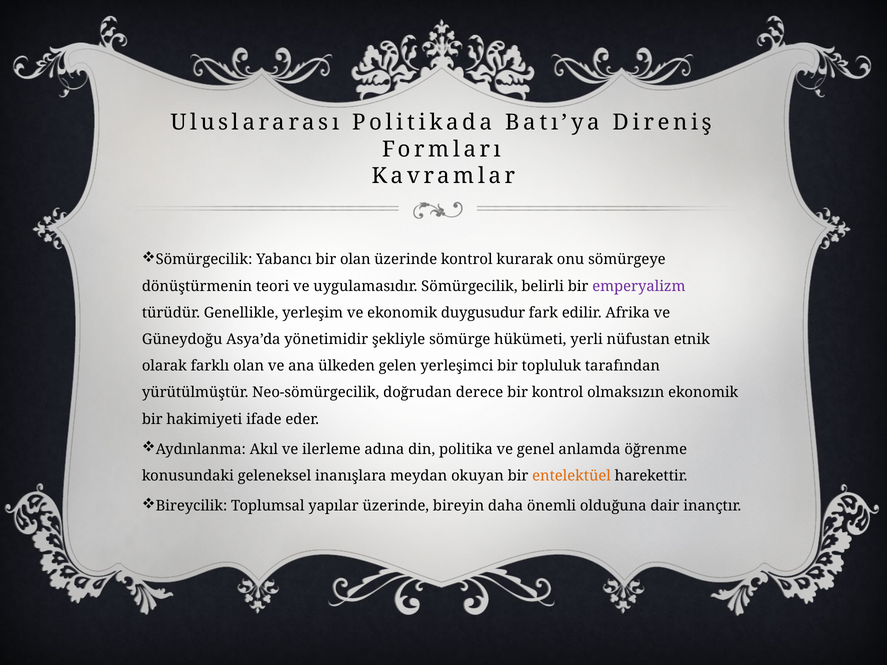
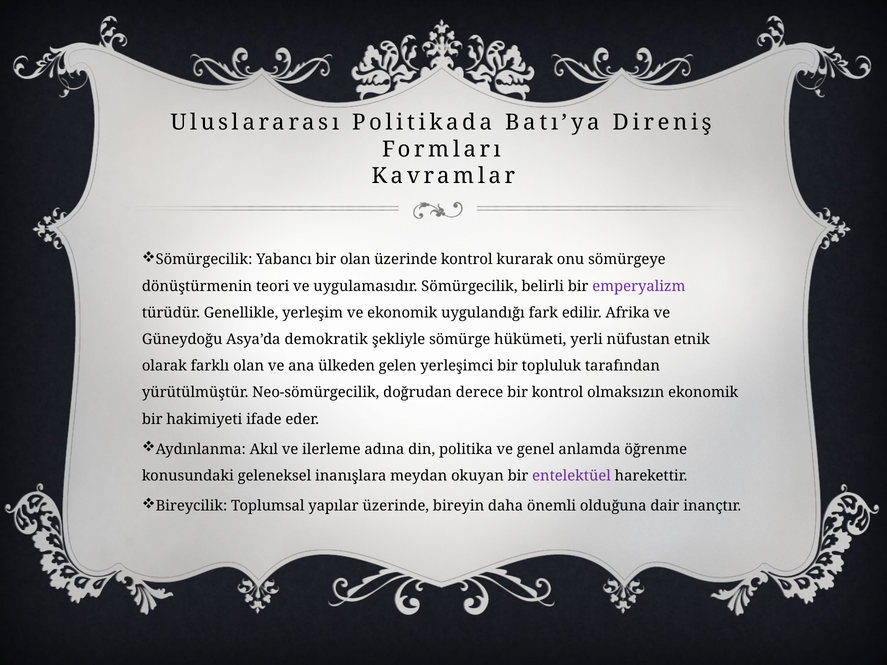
duygusudur: duygusudur -> uygulandığı (483, 313)
yönetimidir: yönetimidir -> demokratik (326, 340)
entelektüel colour: orange -> purple (572, 476)
